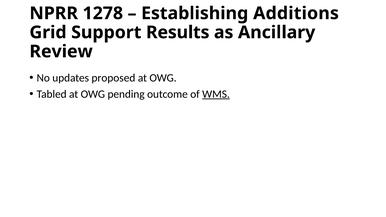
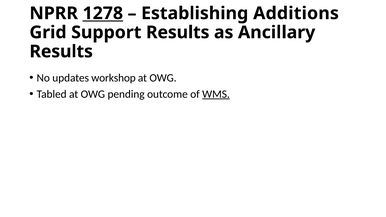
1278 underline: none -> present (103, 13)
Review: Review -> Results (61, 52)
proposed: proposed -> workshop (113, 78)
